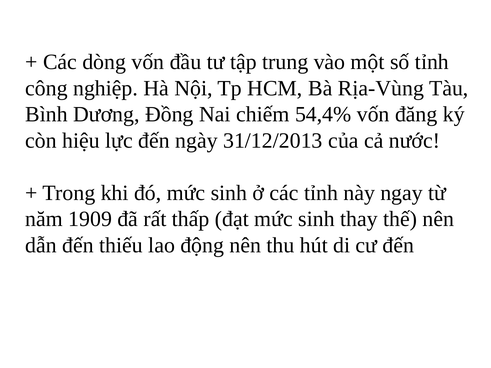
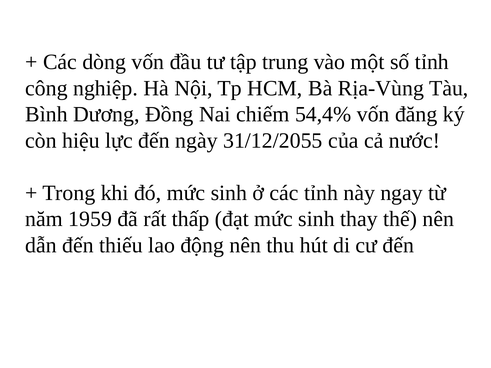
31/12/2013: 31/12/2013 -> 31/12/2055 (273, 141)
1909: 1909 -> 1959 (90, 219)
